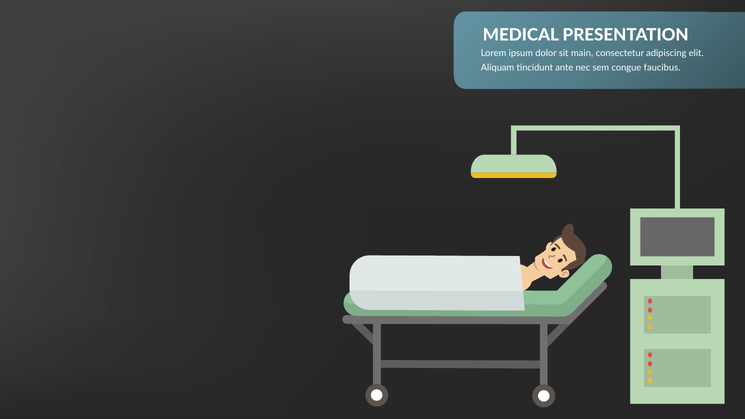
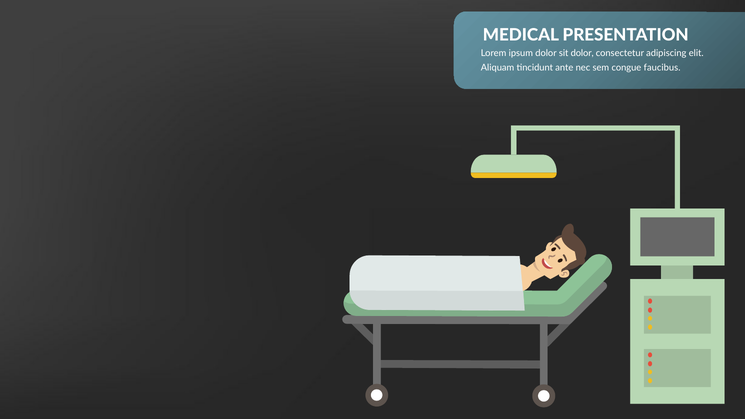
sit main: main -> dolor (582, 53)
